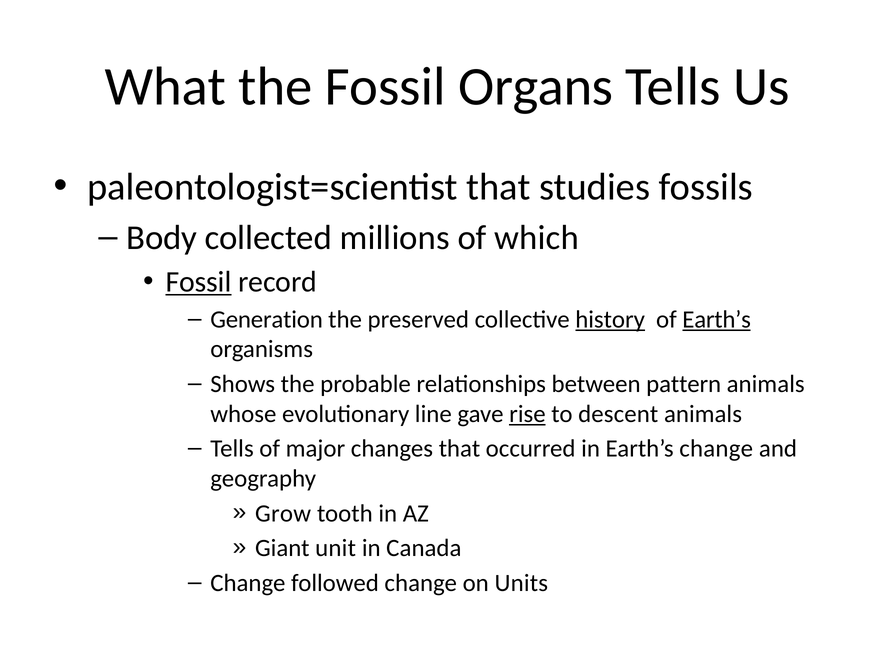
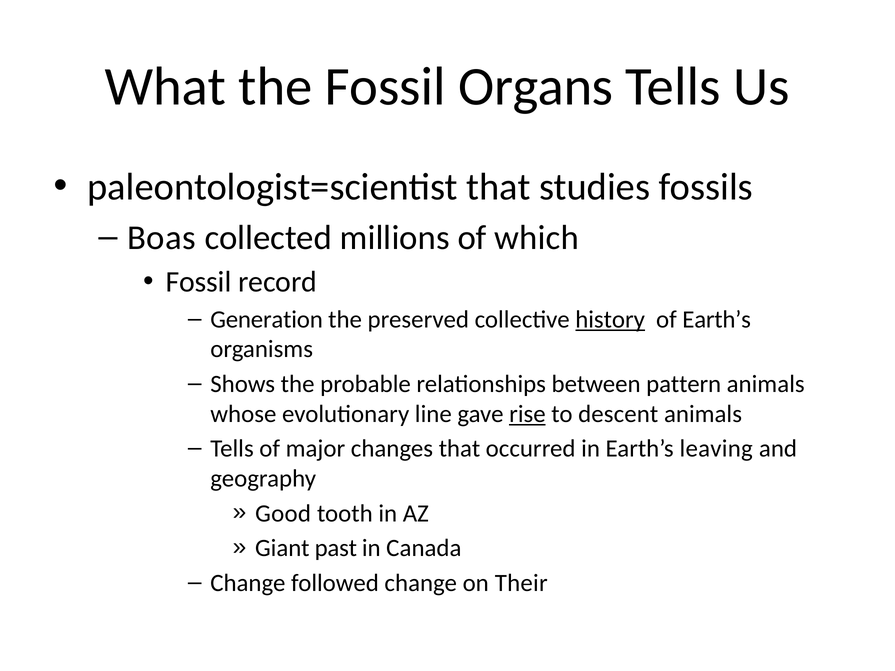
Body: Body -> Boas (161, 238)
Fossil underline: present -> none (199, 282)
Earth’s underline: present -> none (717, 320)
Earth’s change: change -> leaving (716, 449)
Grow: Grow -> Good (283, 513)
unit: unit -> past (336, 548)
Units: Units -> Their (521, 583)
